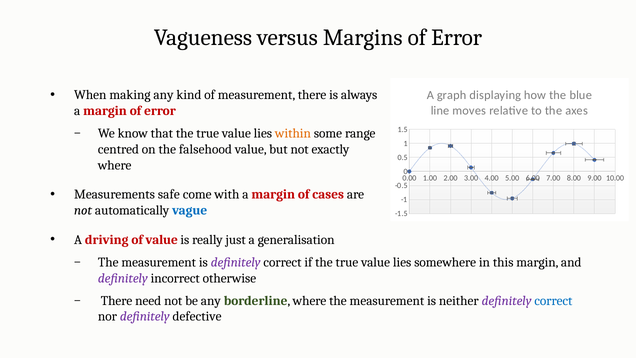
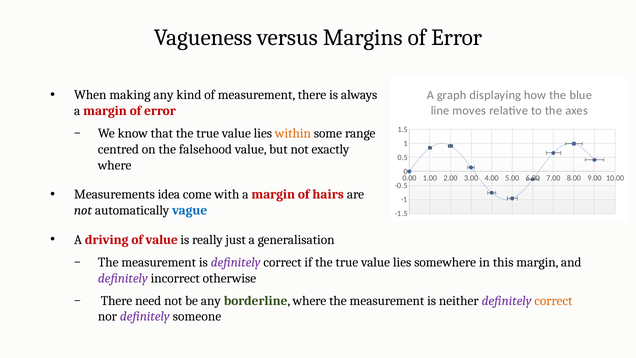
safe: safe -> idea (169, 194)
cases: cases -> hairs (328, 194)
correct colour: blue -> orange (553, 300)
defective: defective -> someone (197, 316)
